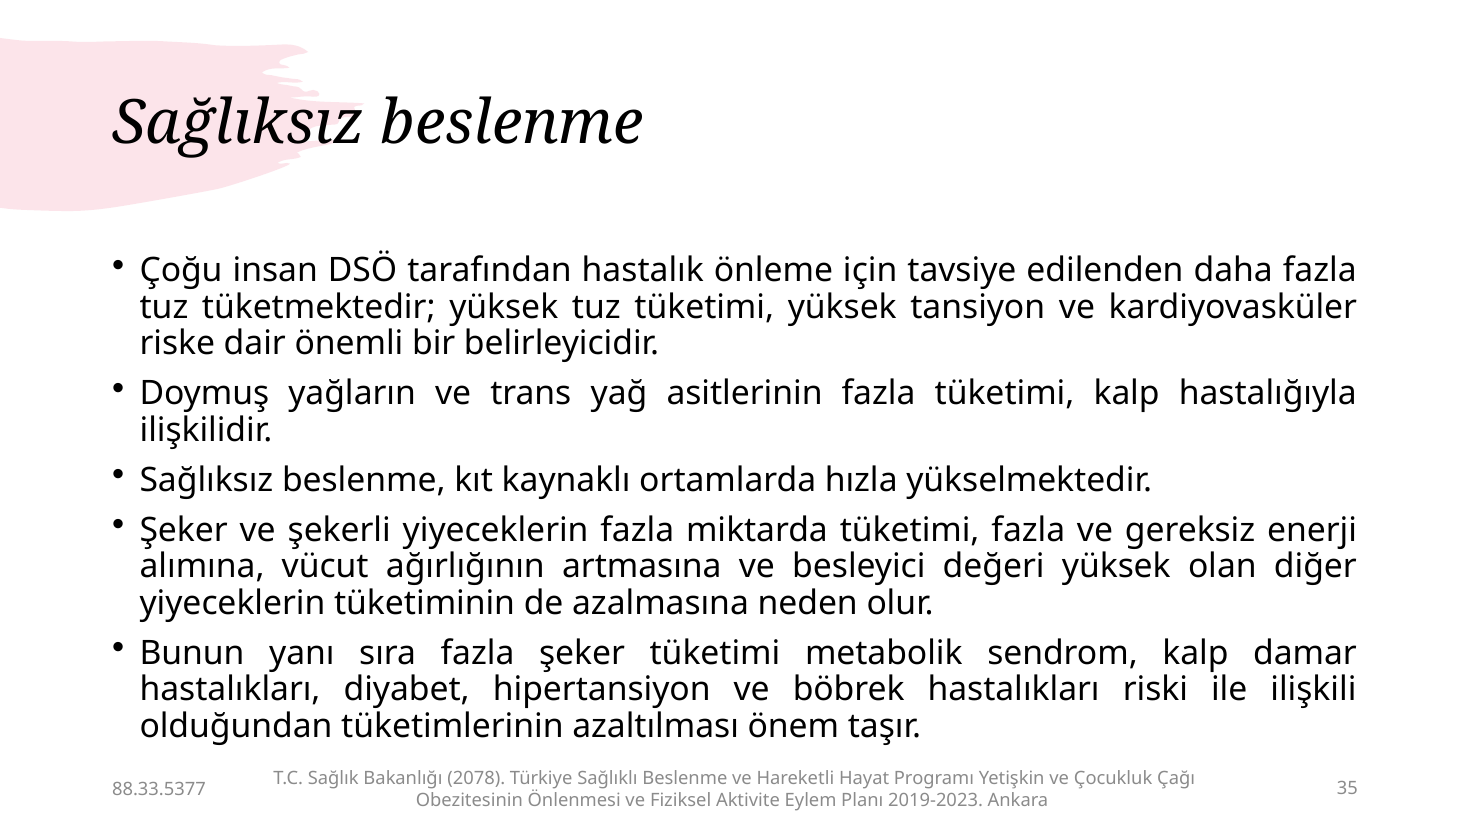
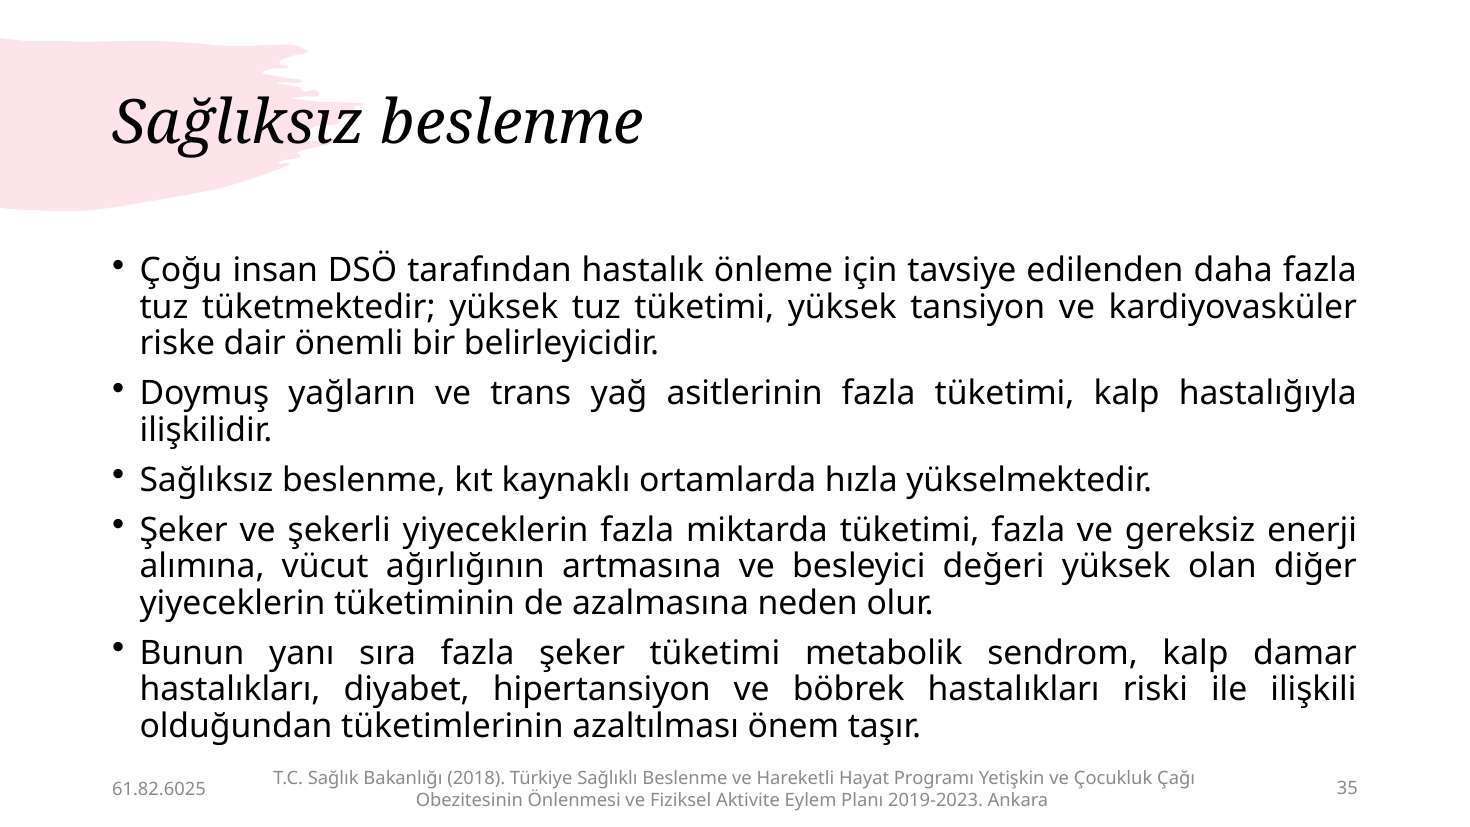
2078: 2078 -> 2018 (476, 779)
88.33.5377: 88.33.5377 -> 61.82.6025 (159, 790)
